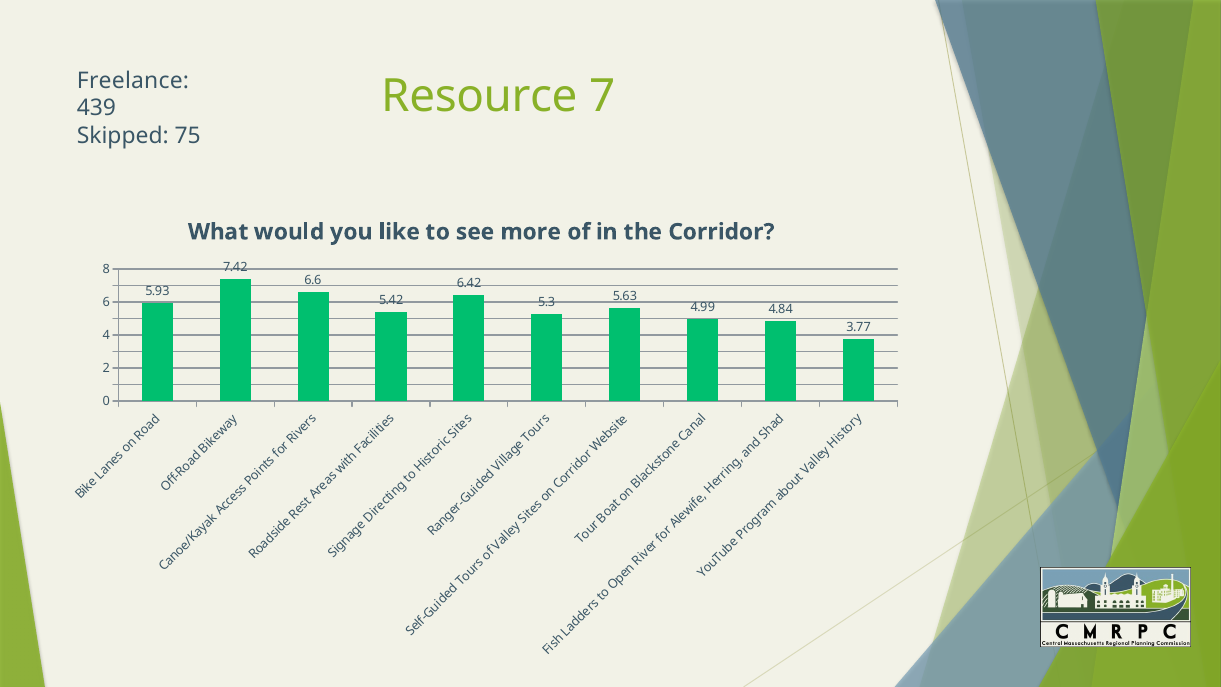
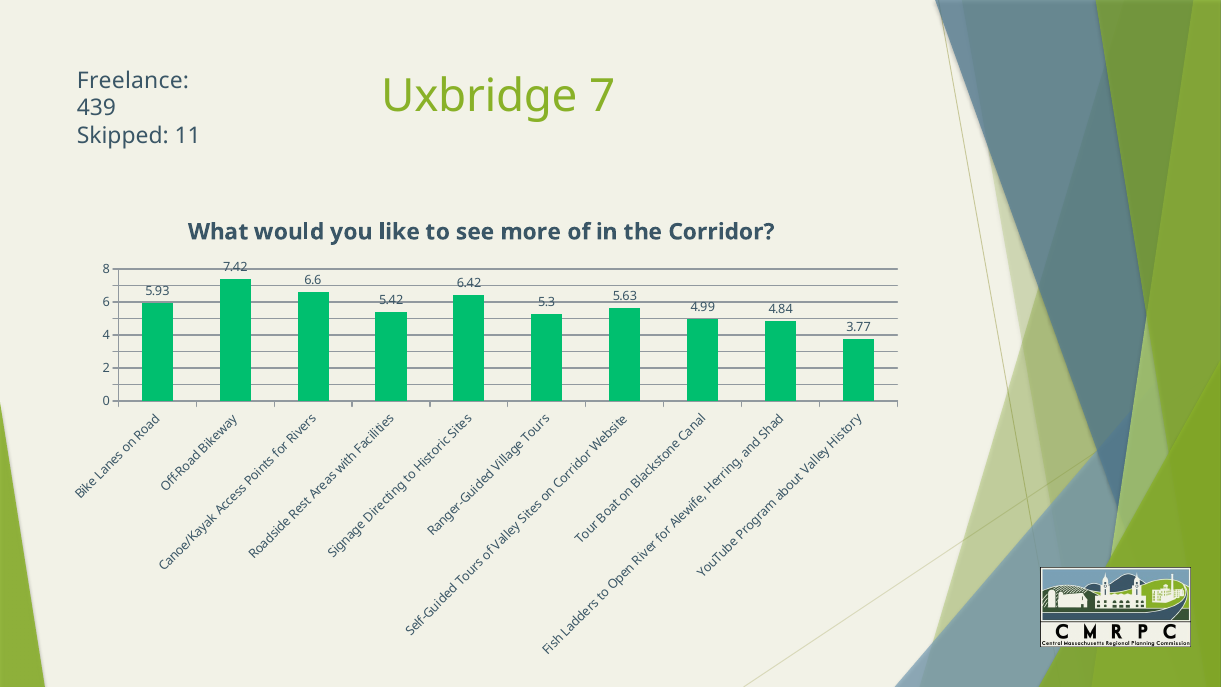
Resource: Resource -> Uxbridge (479, 96)
75: 75 -> 11 (188, 136)
